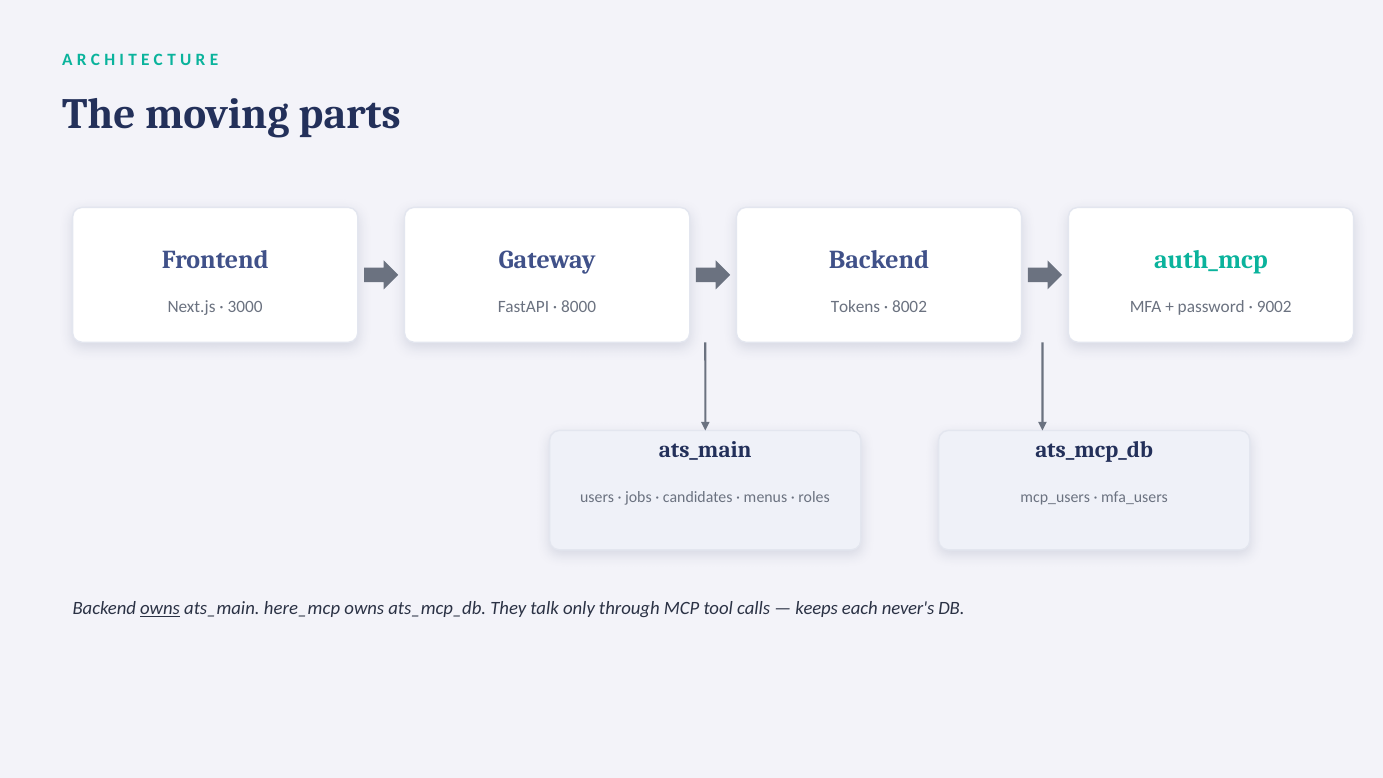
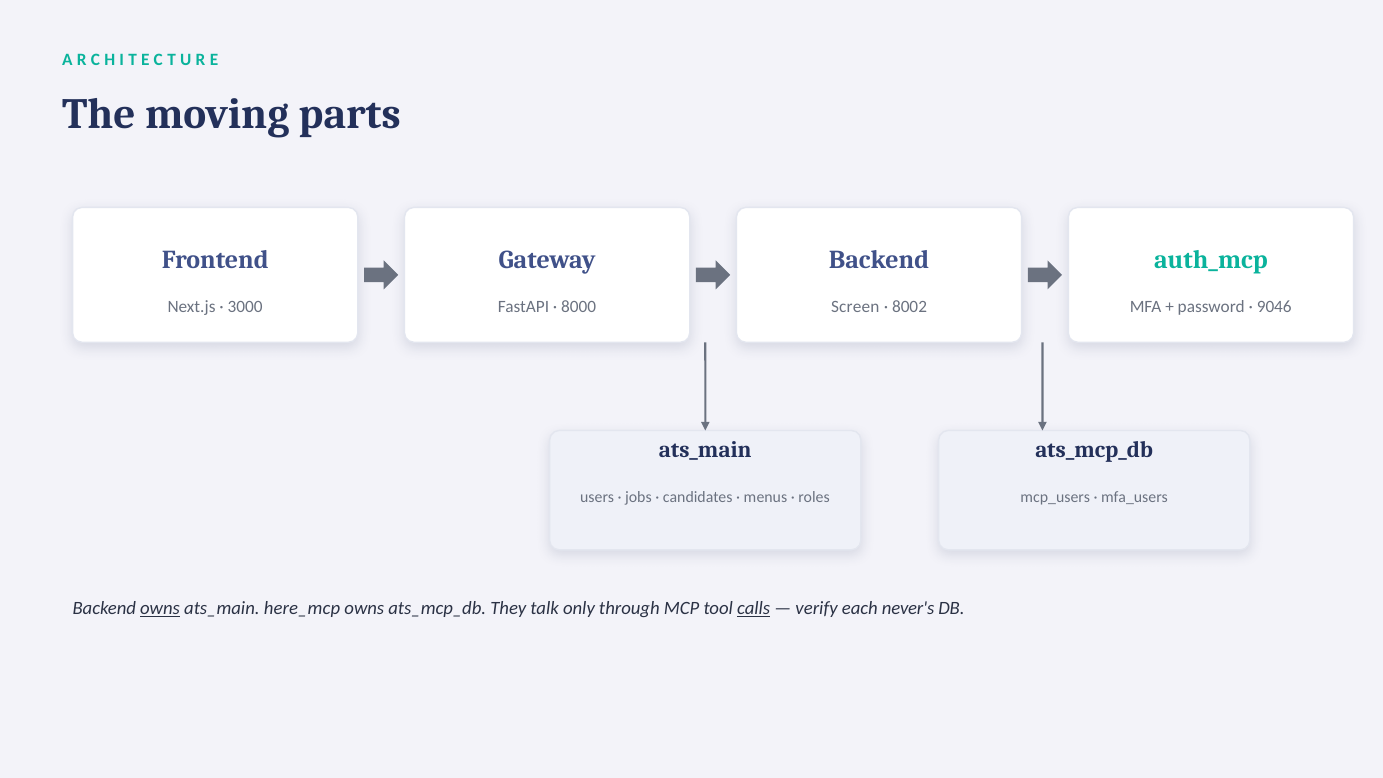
Tokens: Tokens -> Screen (855, 307)
9002: 9002 -> 9046 (1274, 307)
calls underline: none -> present (754, 608)
keeps: keeps -> verify (817, 608)
